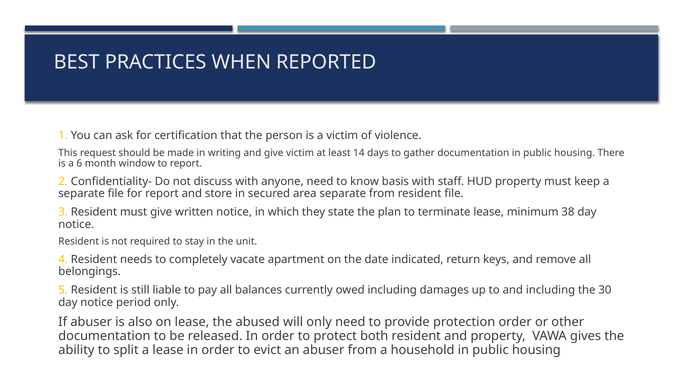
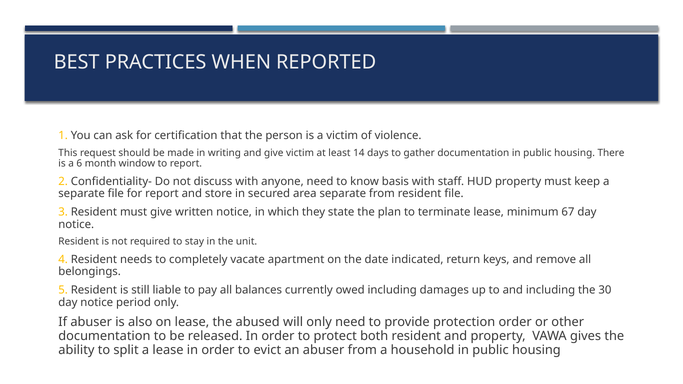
38: 38 -> 67 (568, 212)
